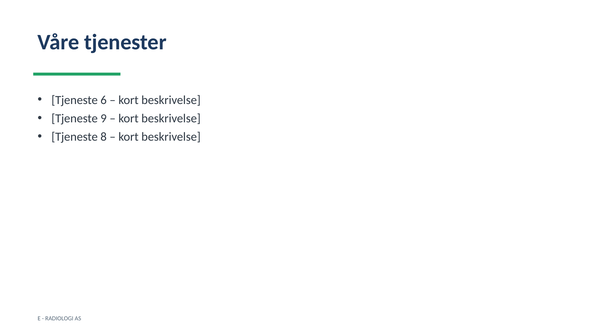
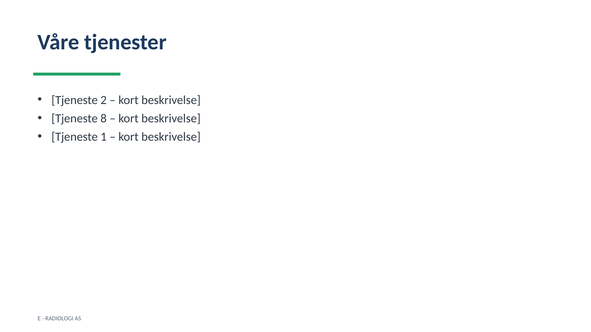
6: 6 -> 2 (104, 100)
9: 9 -> 8 (104, 119)
8: 8 -> 1 (104, 137)
